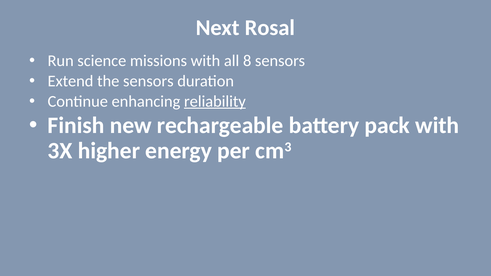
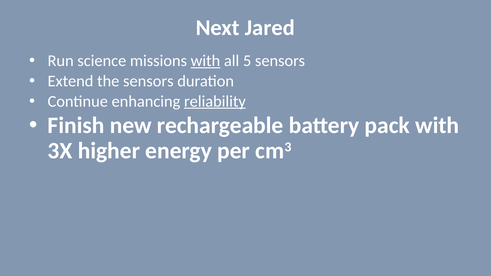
Rosal: Rosal -> Jared (270, 28)
with underline: none -> present (205, 61)
8: 8 -> 5 (247, 61)
